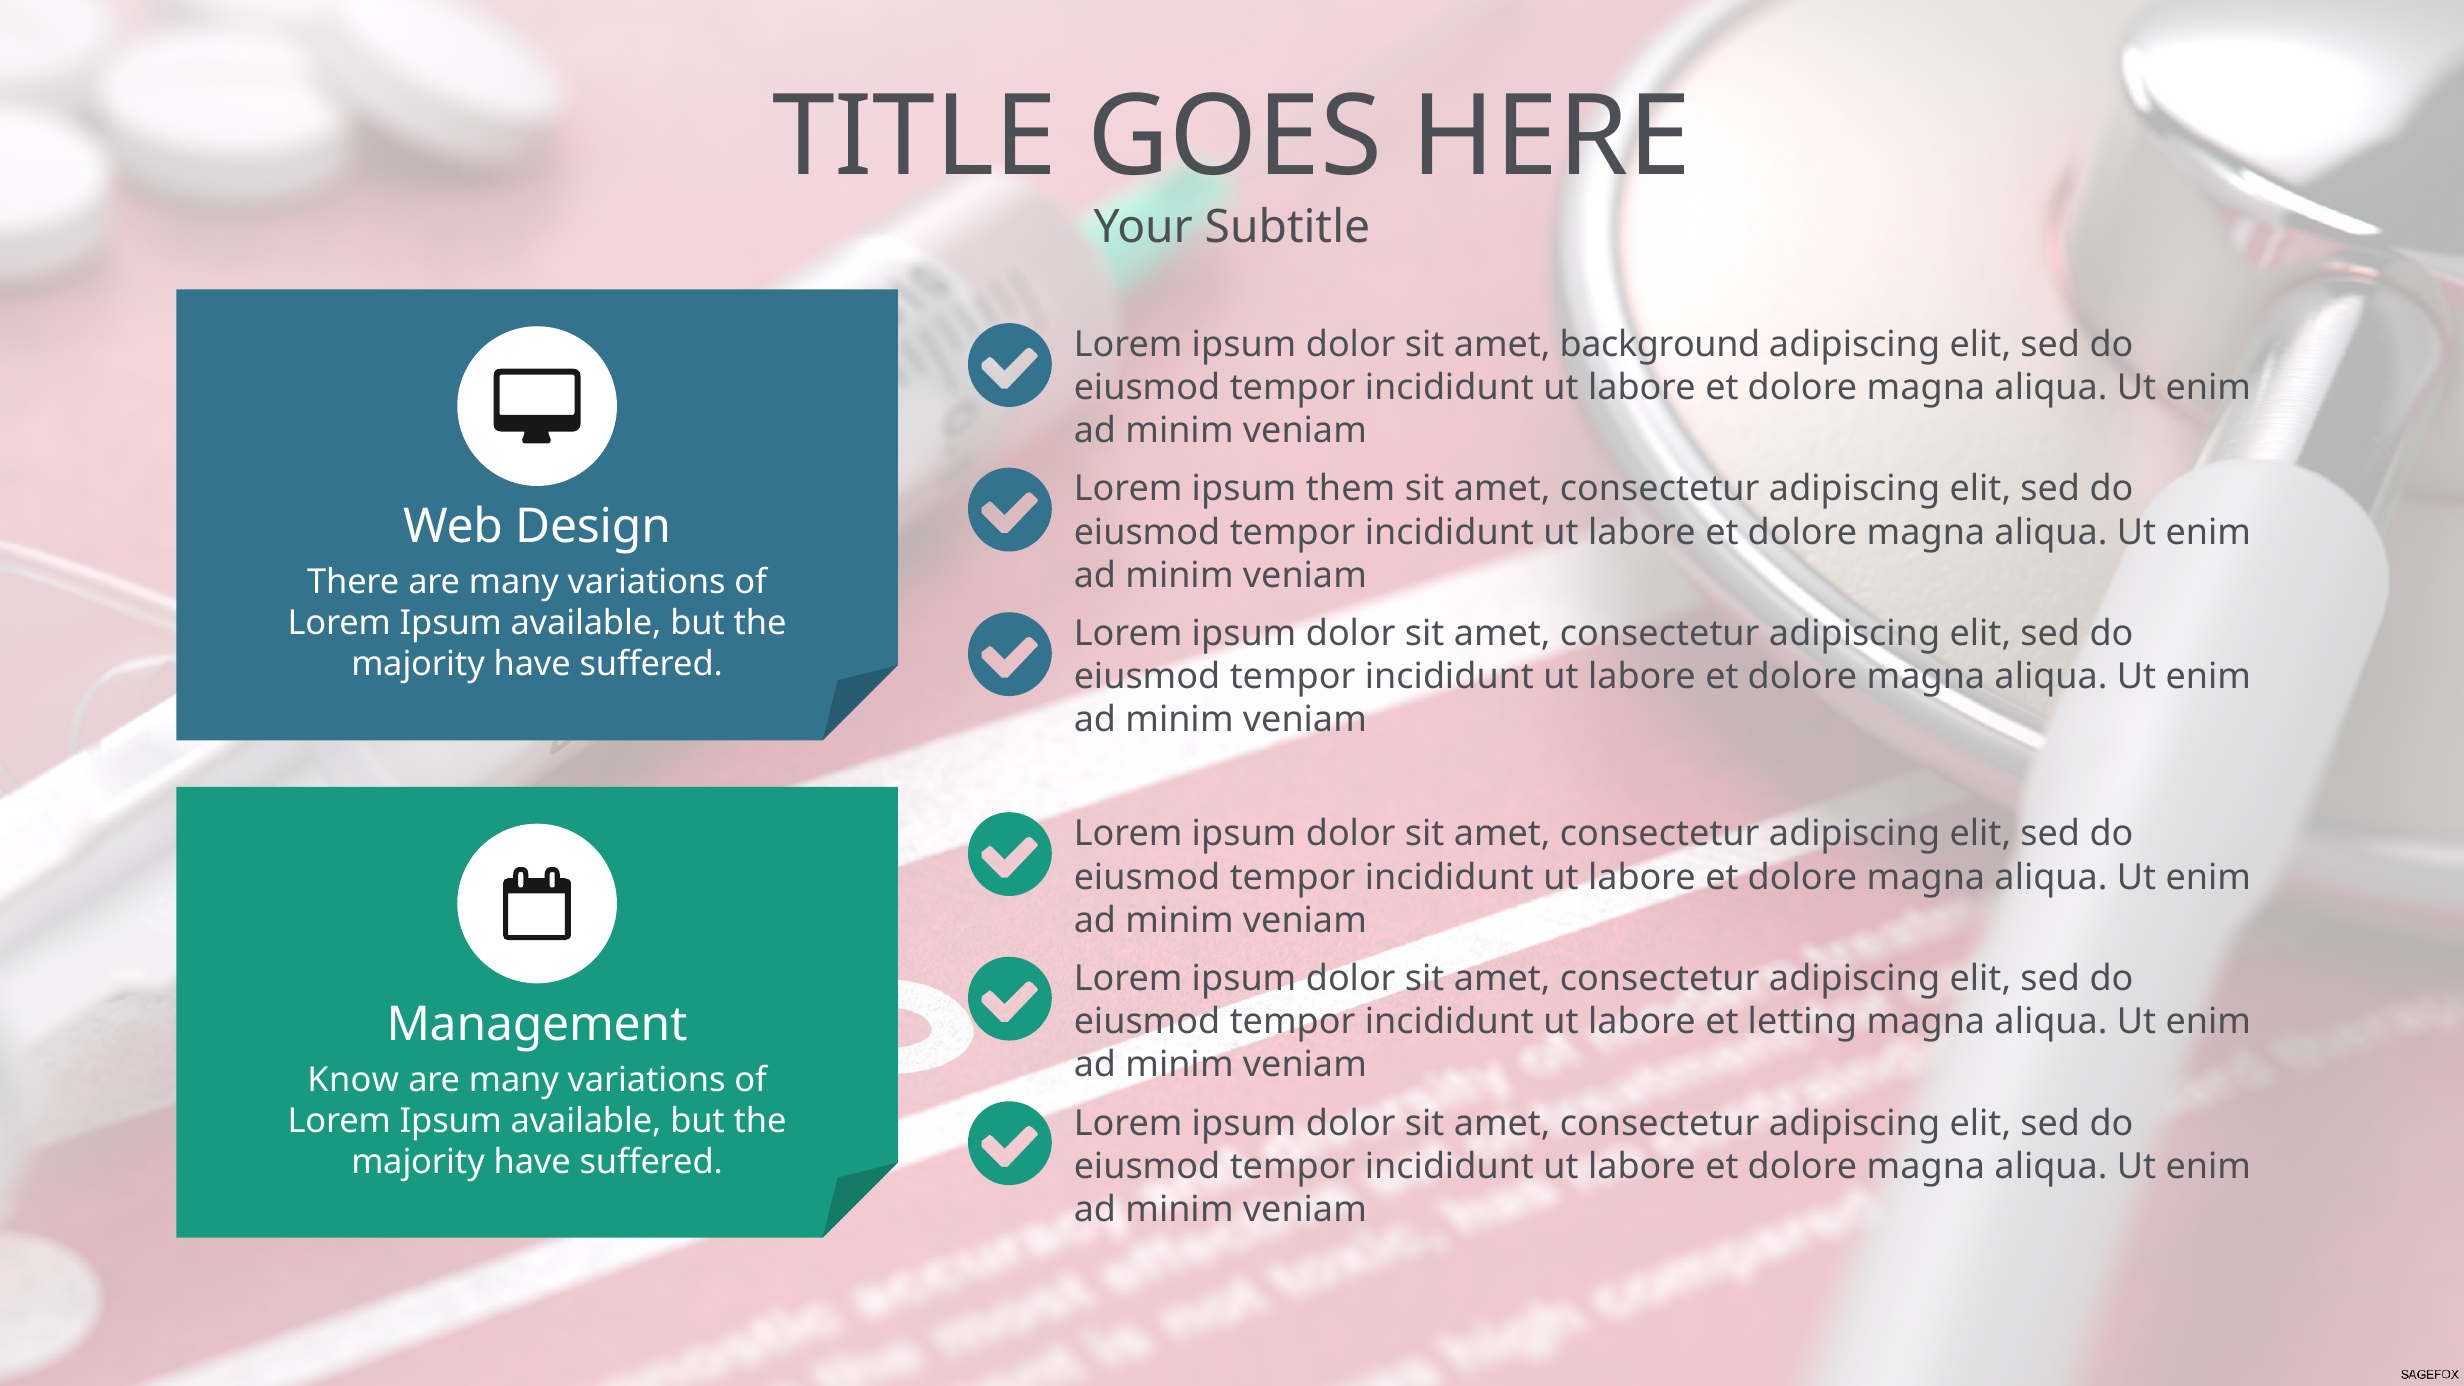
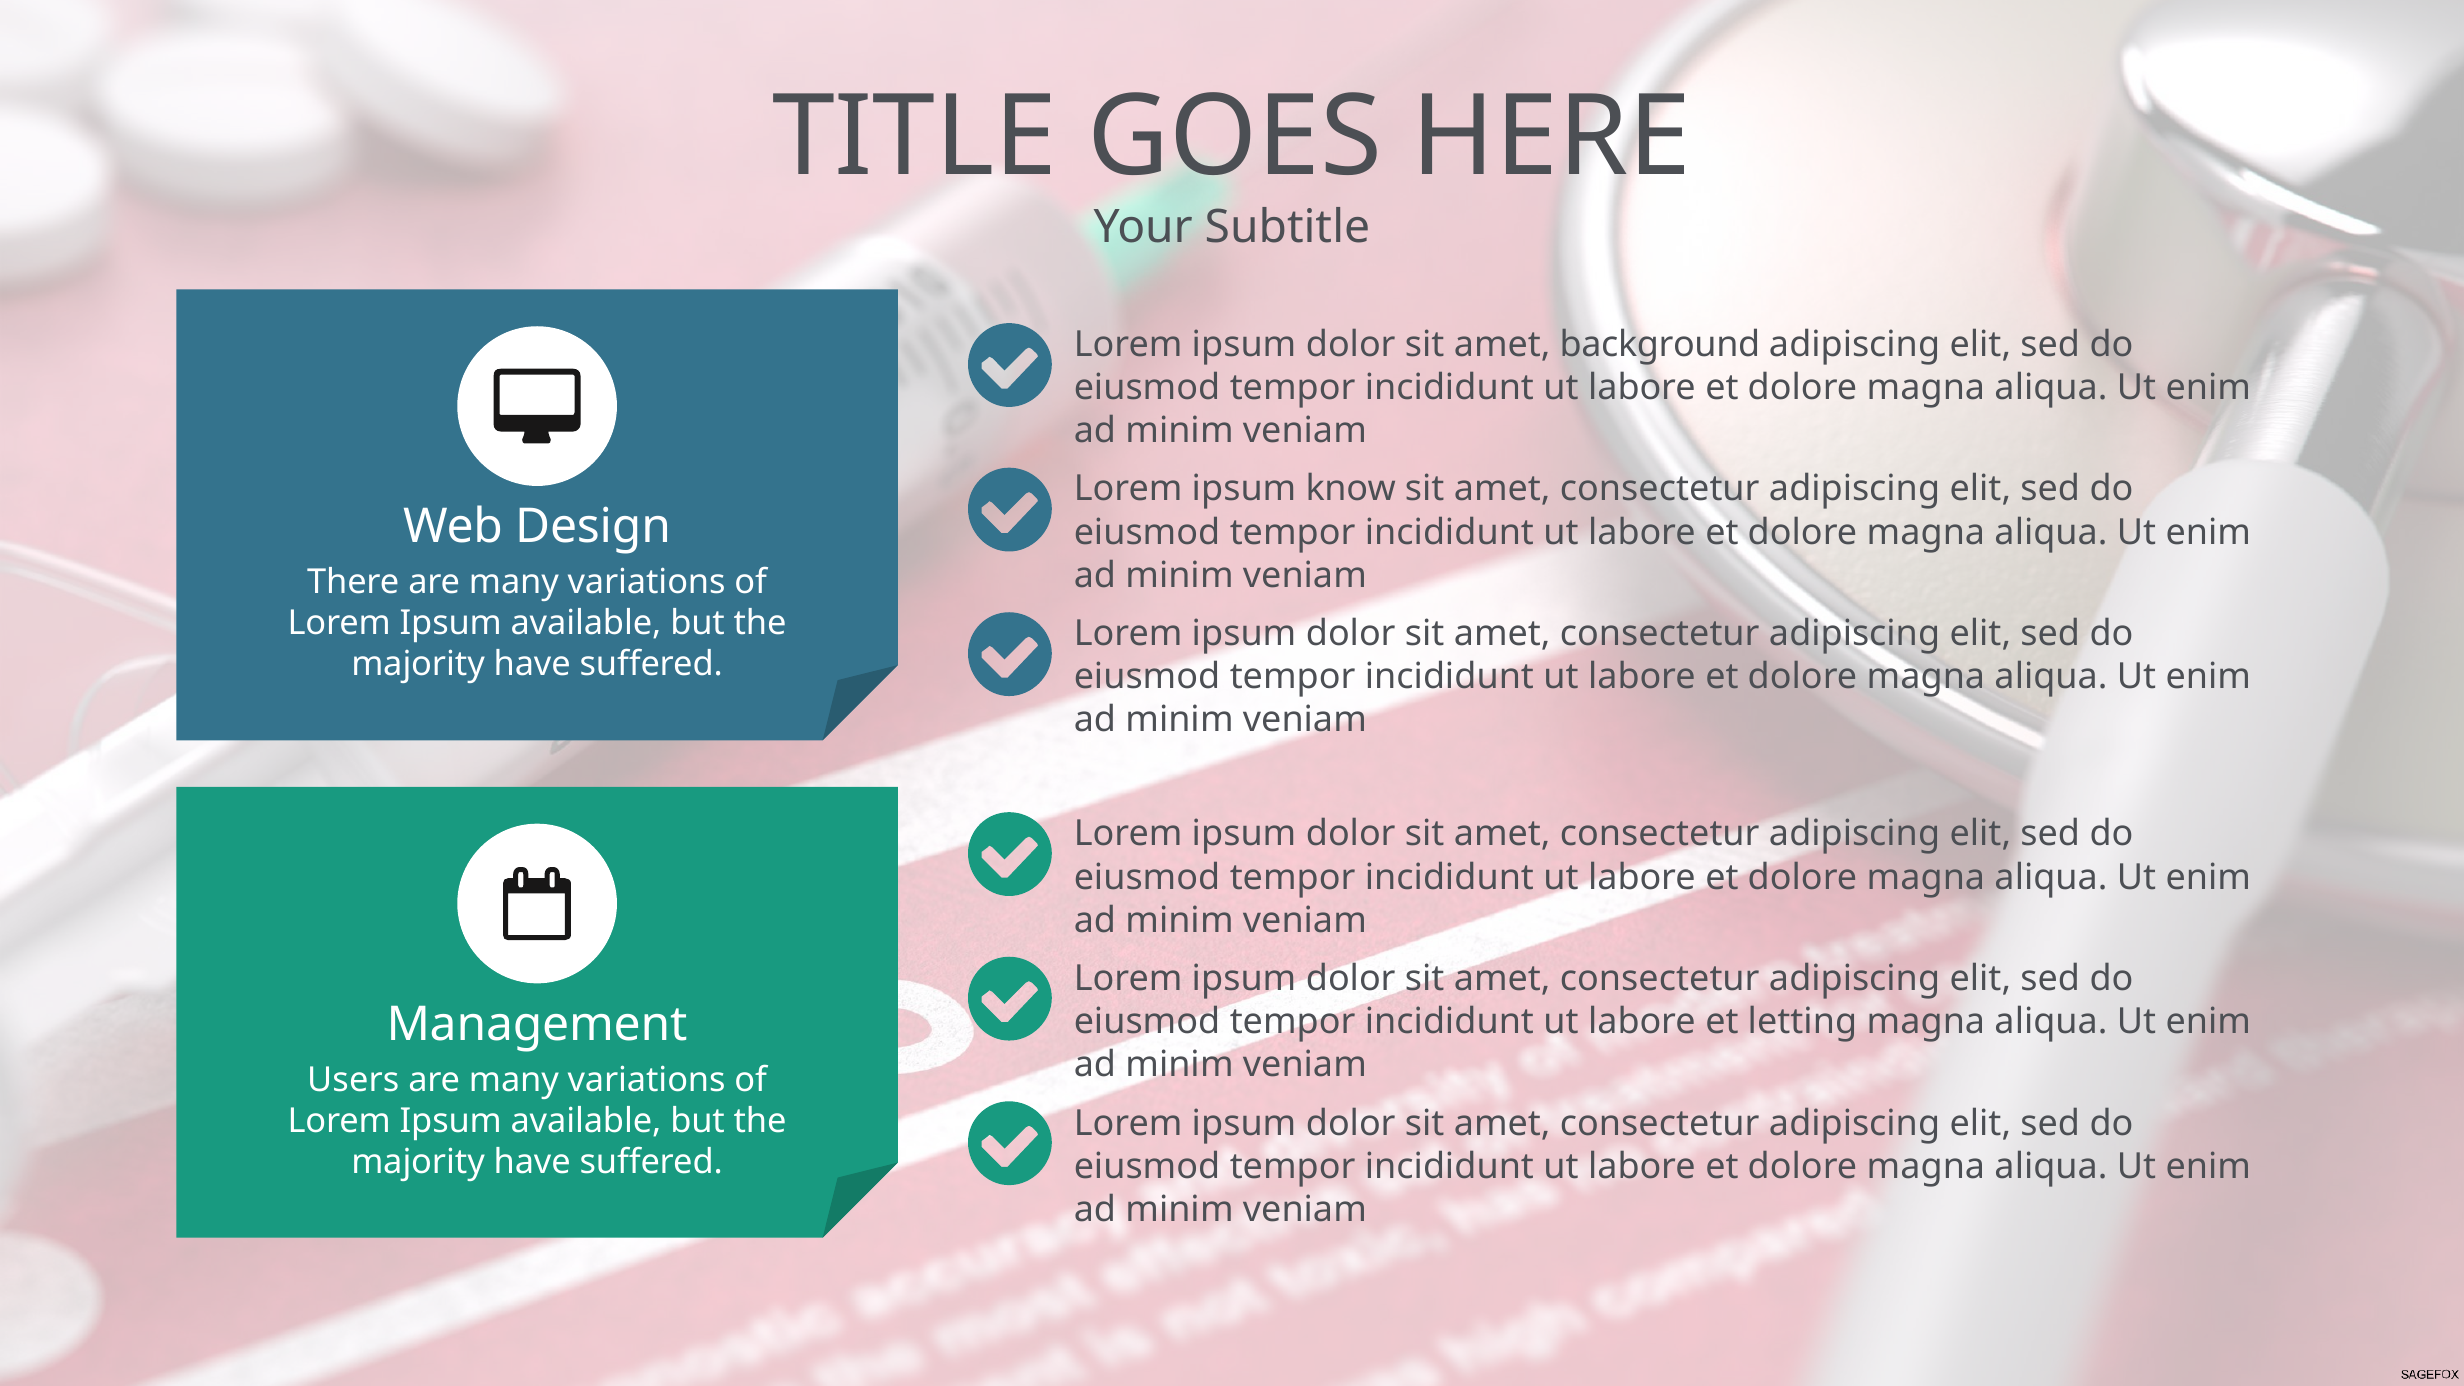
them: them -> know (1351, 489)
Know: Know -> Users (353, 1080)
